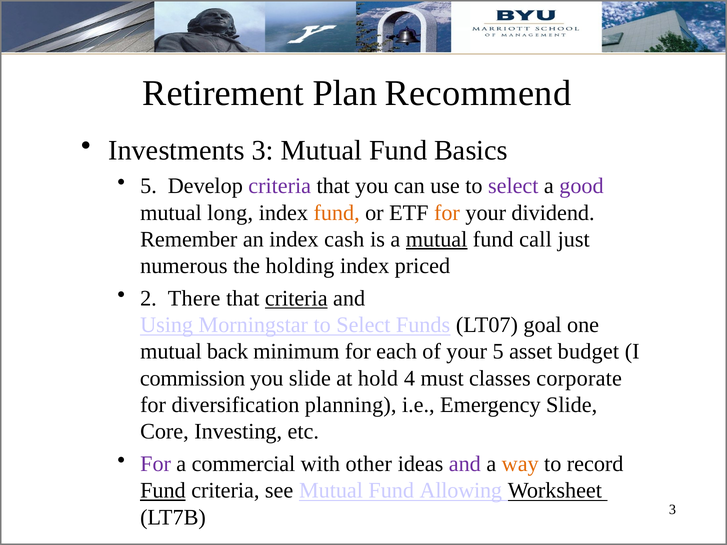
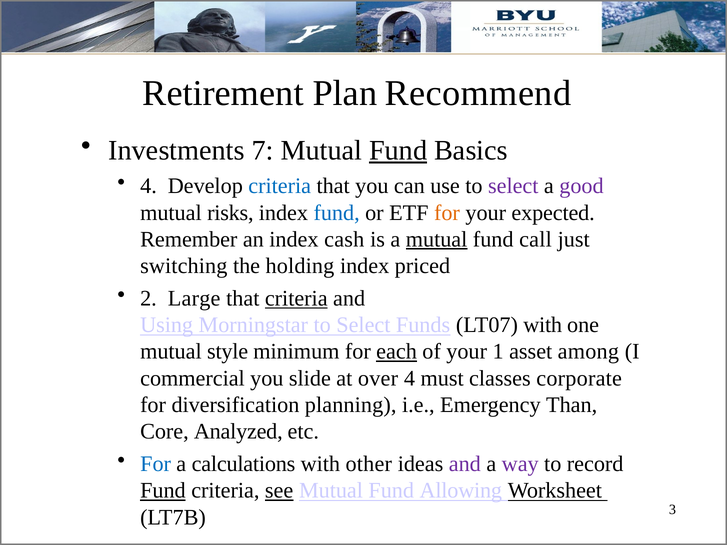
Investments 3: 3 -> 7 (263, 150)
Fund underline: none -> present (398, 150)
5: 5 -> 4 (148, 186)
criteria colour: purple -> blue (280, 186)
long: long -> risks (230, 213)
fund colour: orange -> blue (337, 213)
dividend: dividend -> expected (553, 213)
numerous: numerous -> switching (184, 266)
There: There -> Large (194, 299)
LT07 goal: goal -> with (543, 325)
back: back -> style (228, 352)
each underline: none -> present (397, 352)
your 5: 5 -> 1 (498, 352)
budget: budget -> among (588, 352)
commission: commission -> commercial (192, 378)
hold: hold -> over (378, 378)
Emergency Slide: Slide -> Than (572, 405)
Investing: Investing -> Analyzed (238, 432)
For colour: purple -> blue (156, 464)
commercial: commercial -> calculations (244, 464)
way colour: orange -> purple (520, 464)
see underline: none -> present (279, 491)
